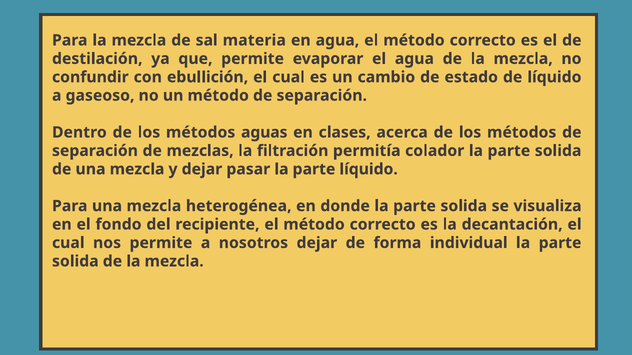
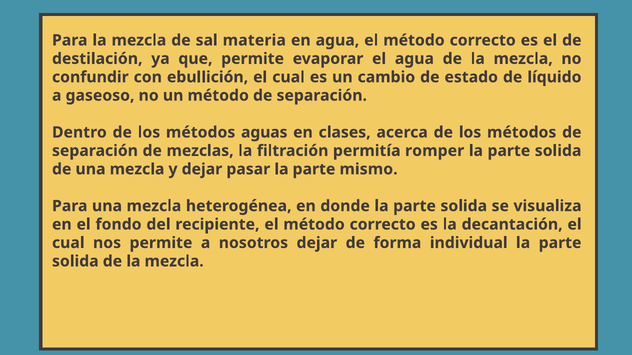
colador: colador -> romper (435, 151)
parte líquido: líquido -> mismo (369, 169)
